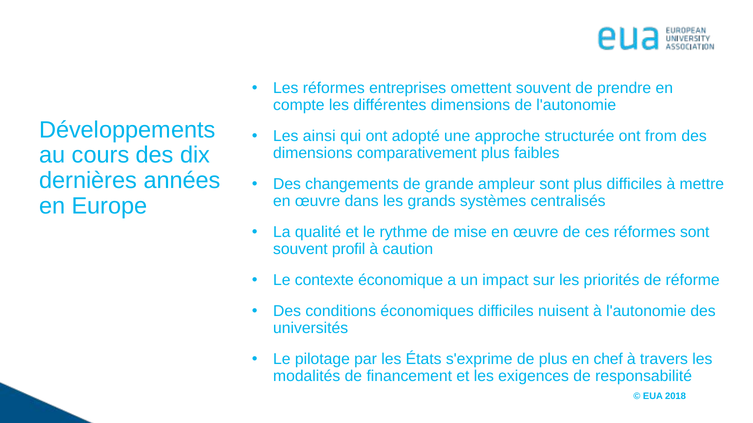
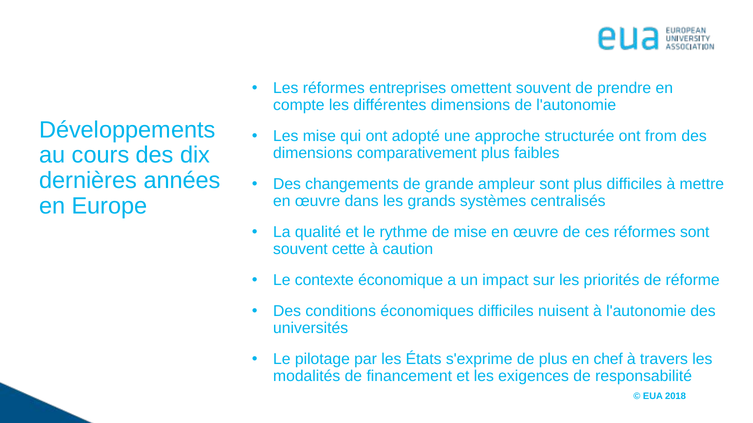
Les ainsi: ainsi -> mise (319, 136)
profil: profil -> cette (349, 249)
